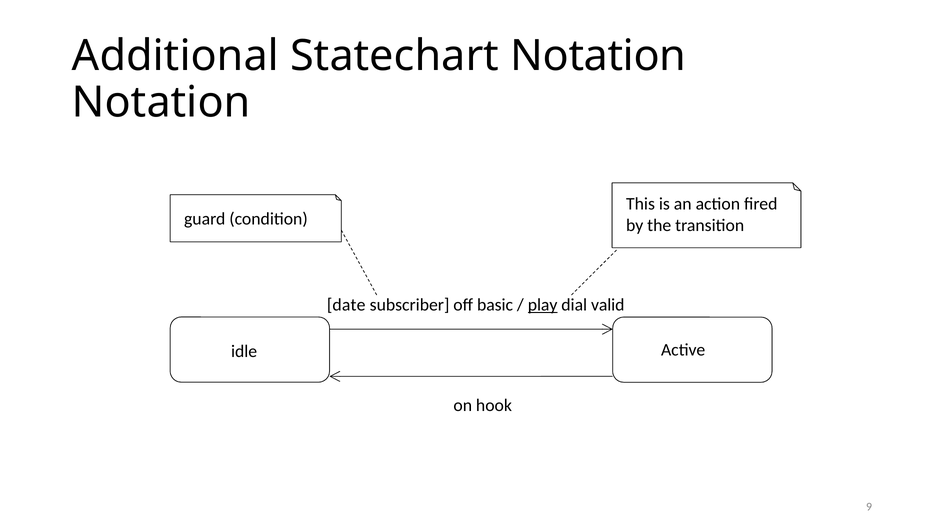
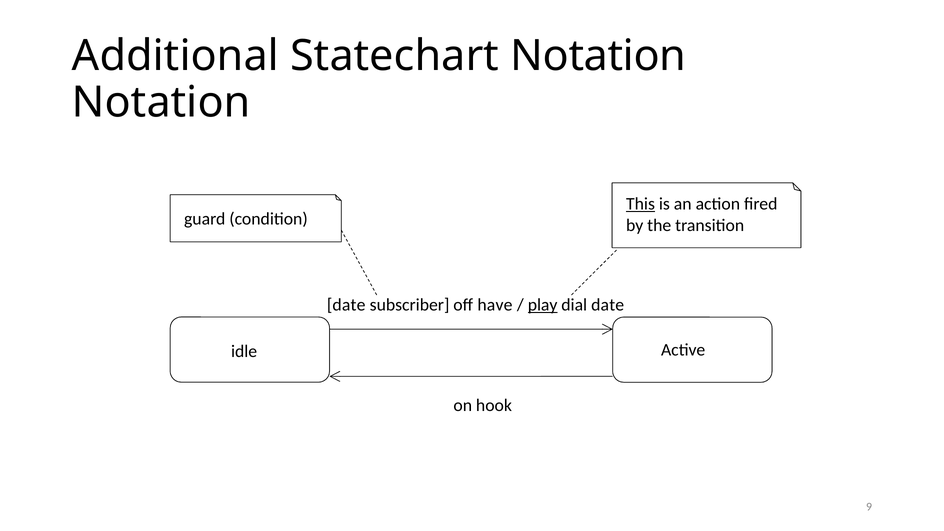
This underline: none -> present (641, 204)
basic: basic -> have (495, 305)
dial valid: valid -> date (608, 305)
